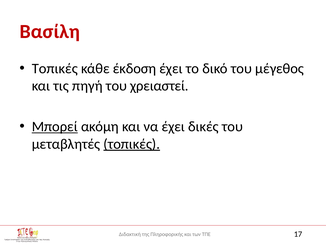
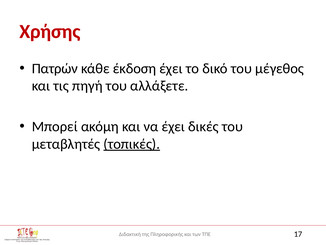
Βασίλη: Βασίλη -> Χρήσης (50, 32)
Τοπικές: Τοπικές -> Πατρών (55, 68)
χρειαστεί: χρειαστεί -> αλλάξετε (159, 86)
Μπορεί underline: present -> none (55, 126)
